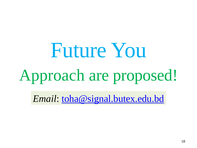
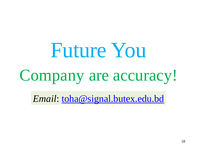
Approach: Approach -> Company (52, 75)
proposed: proposed -> accuracy (145, 75)
